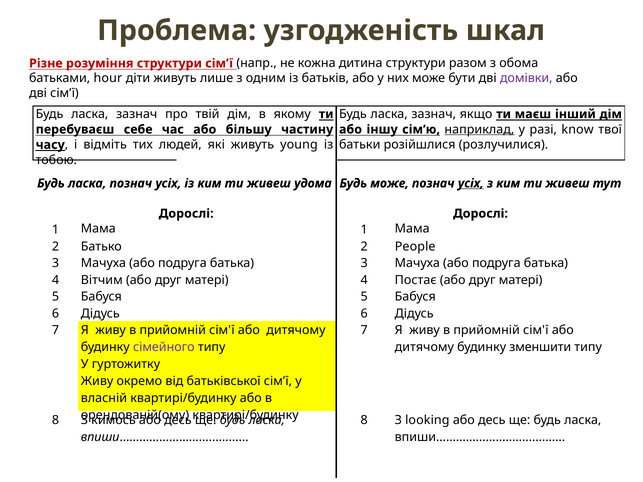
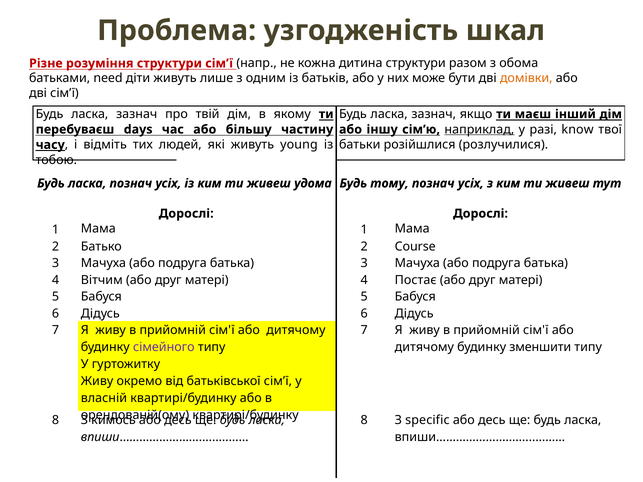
hour: hour -> need (108, 78)
домівки colour: purple -> orange (526, 78)
себе: себе -> days (138, 130)
Будь може: може -> тому (389, 183)
усіх underline: present -> none (471, 183)
People: People -> Course (415, 247)
looking: looking -> specific (427, 420)
